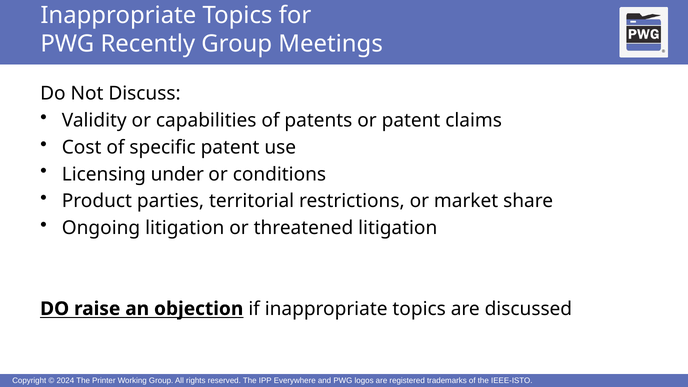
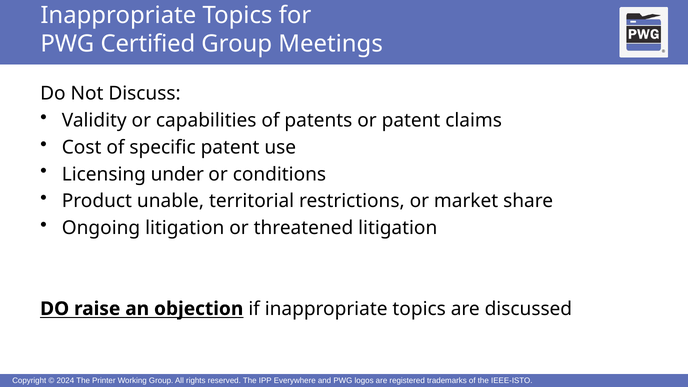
Recently: Recently -> Certified (148, 44)
parties: parties -> unable (170, 201)
